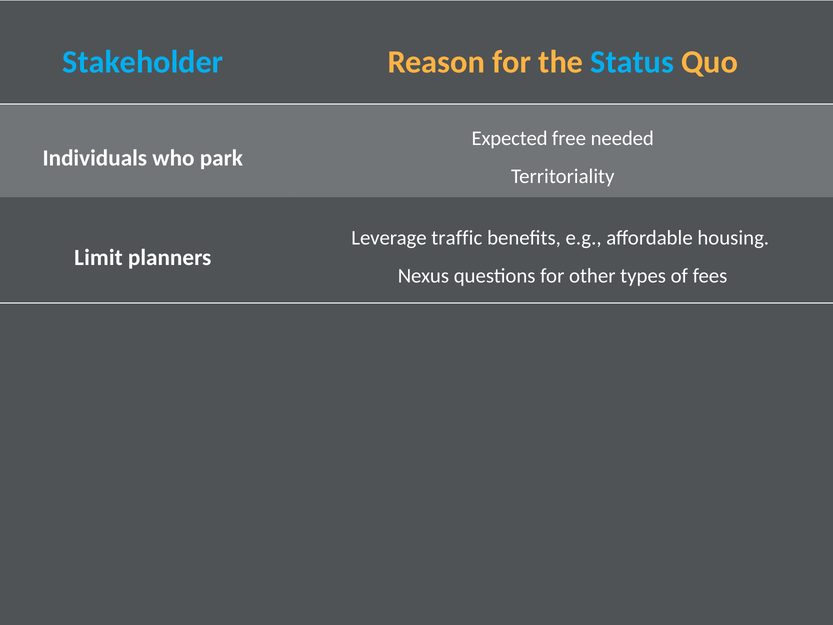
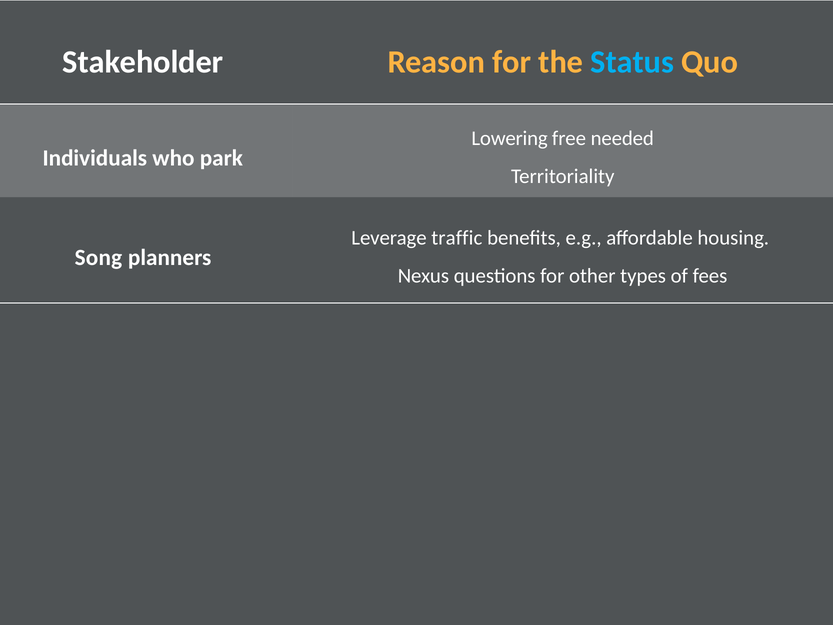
Stakeholder colour: light blue -> white (143, 62)
Expected: Expected -> Lowering (510, 138)
Limit: Limit -> Song (98, 257)
